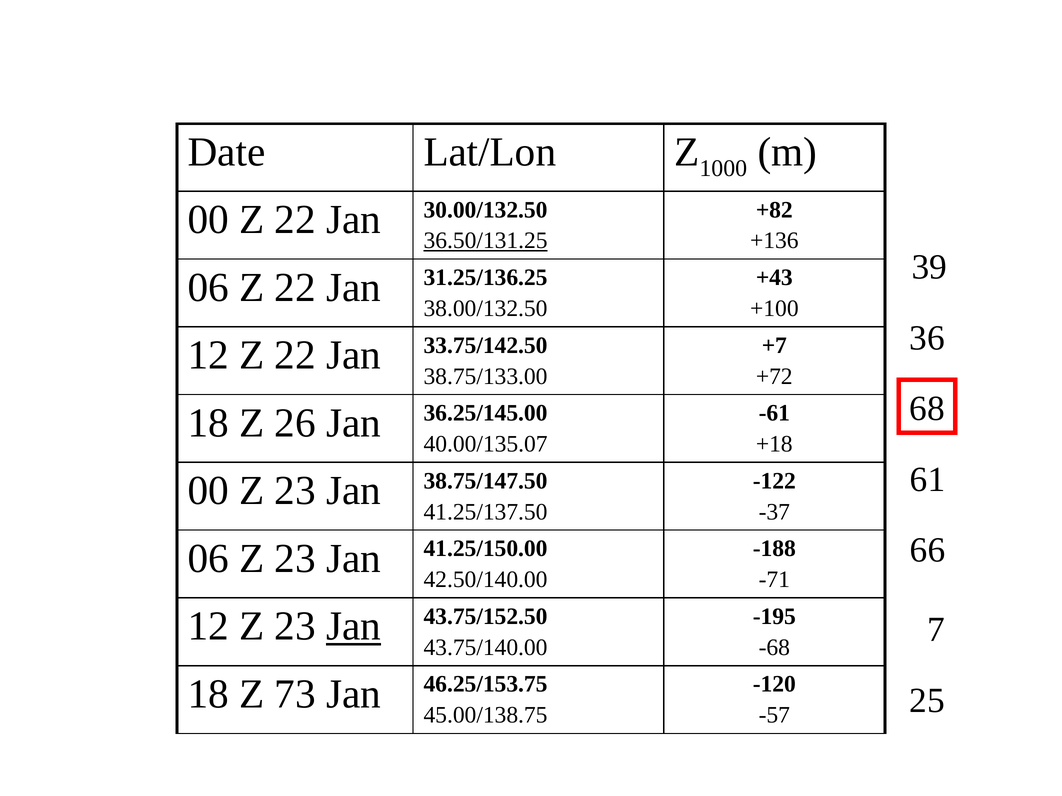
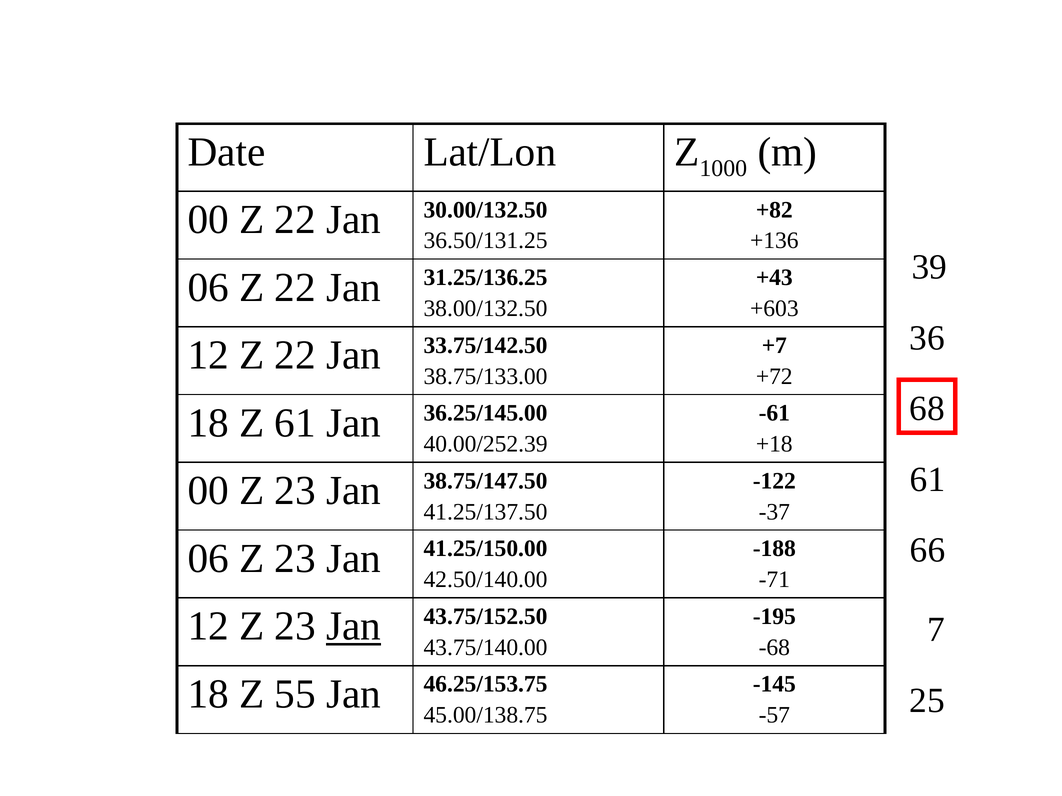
36.50/131.25 underline: present -> none (486, 241)
+100: +100 -> +603 (774, 309)
Z 26: 26 -> 61 (295, 423)
40.00/135.07: 40.00/135.07 -> 40.00/252.39 (486, 444)
-120: -120 -> -145 (774, 685)
73: 73 -> 55 (295, 695)
